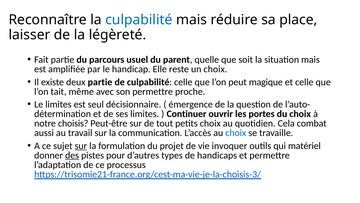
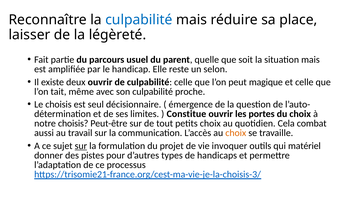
un choix: choix -> selon (215, 69)
deux partie: partie -> ouvrir (100, 82)
son permettre: permettre -> culpabilité (153, 91)
Le limites: limites -> choisis (58, 104)
Continuer: Continuer -> Constitue (186, 114)
choix colour: blue -> orange (236, 133)
des underline: present -> none (72, 155)
